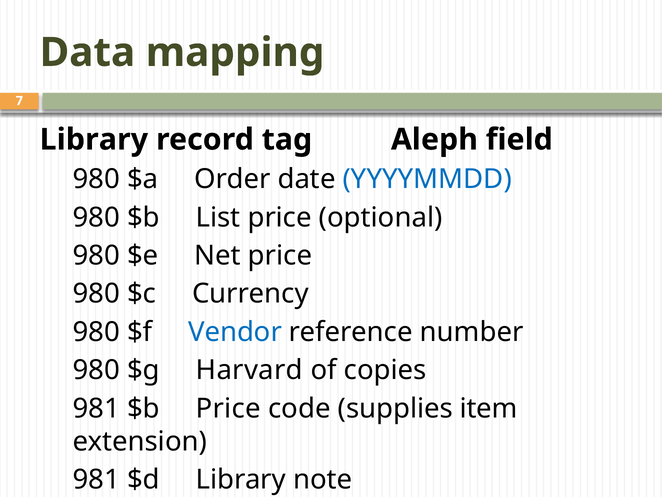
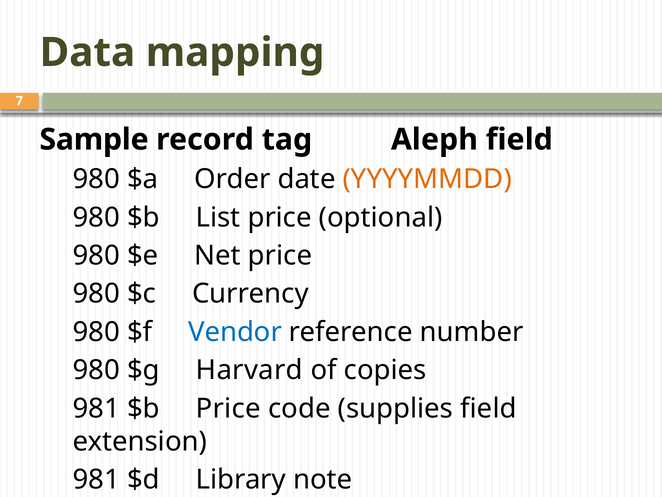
Library: Library -> Sample (94, 139)
YYYYMMDD colour: blue -> orange (427, 179)
supplies item: item -> field (488, 408)
